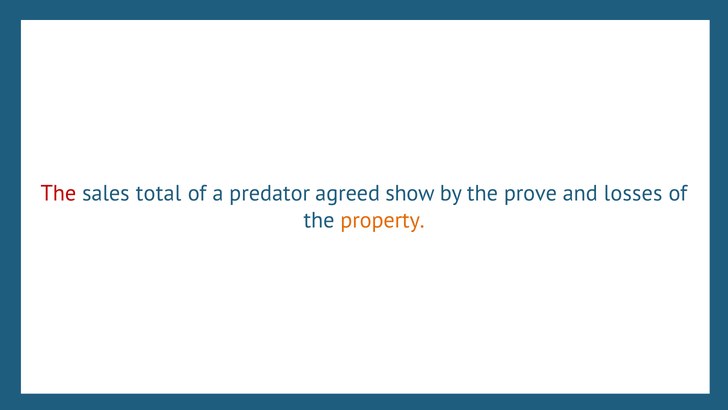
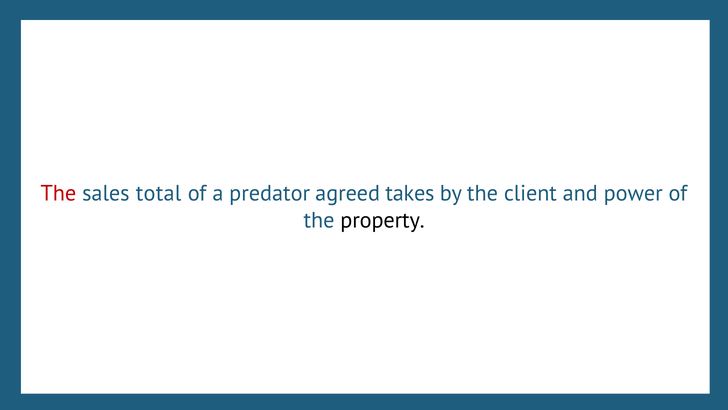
show: show -> takes (410, 193)
prove: prove -> client (530, 193)
losses: losses -> power (633, 193)
property colour: orange -> black (382, 220)
